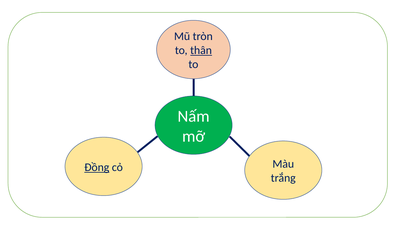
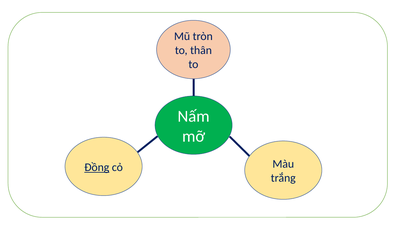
thân underline: present -> none (201, 50)
